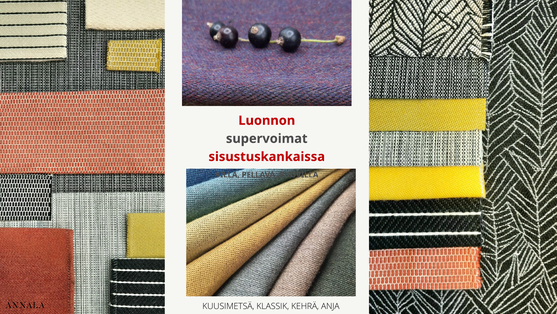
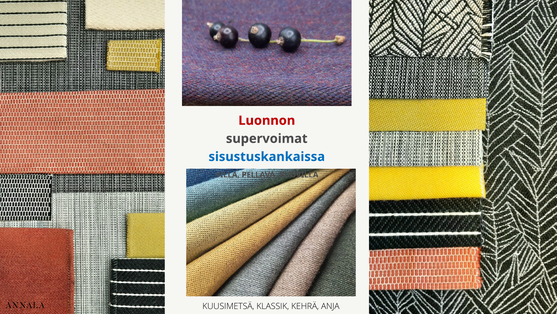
sisustuskankaissa colour: red -> blue (267, 156)
